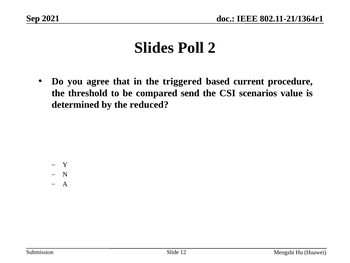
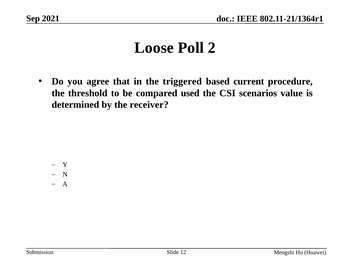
Slides: Slides -> Loose (154, 48)
send: send -> used (190, 93)
reduced: reduced -> receiver (149, 105)
